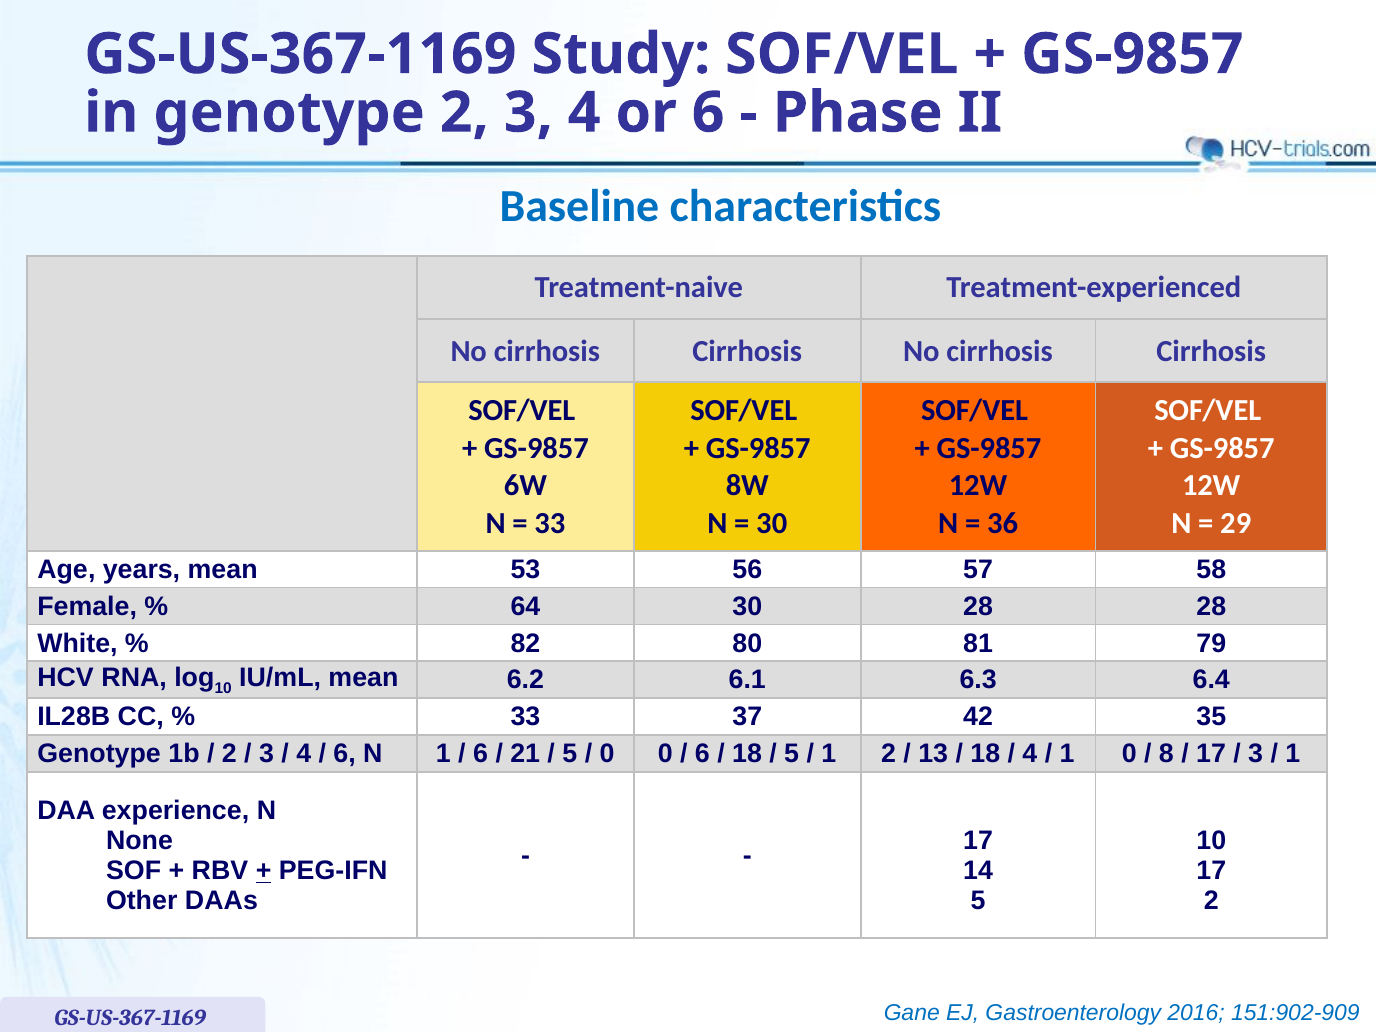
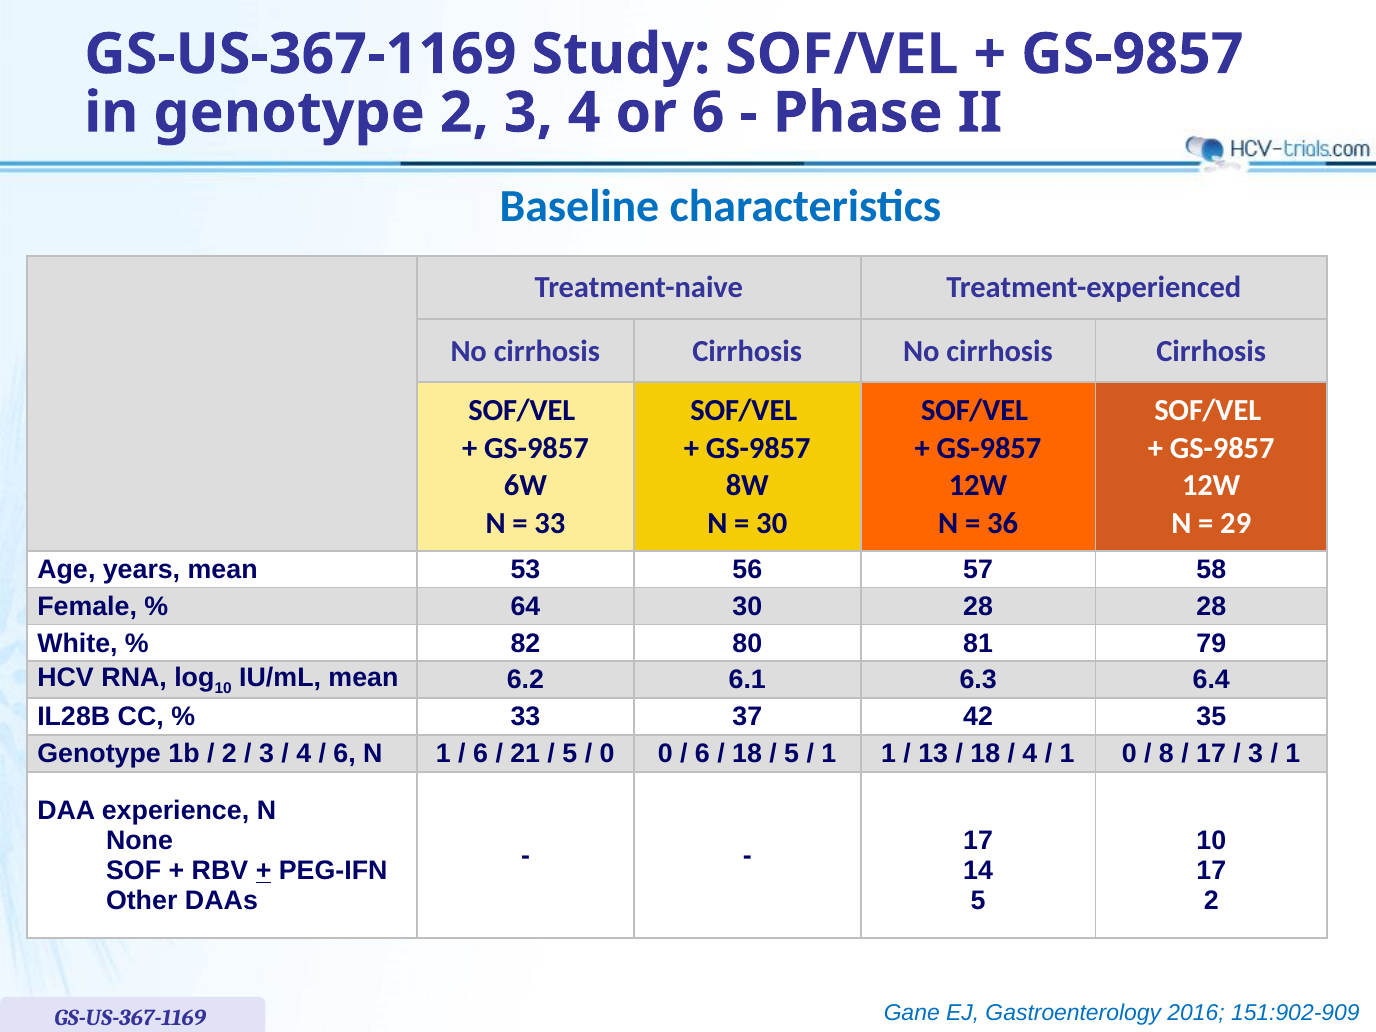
1 2: 2 -> 1 (889, 754)
